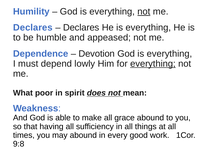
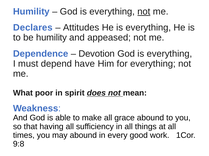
Declares: Declares -> Attitudes (81, 28)
be humble: humble -> humility (52, 38)
lowly: lowly -> have (85, 64)
everything underline: present -> none (153, 64)
